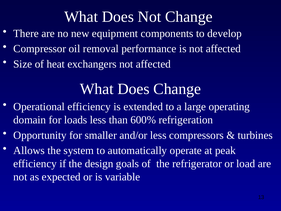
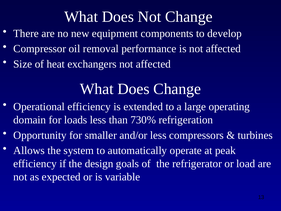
600%: 600% -> 730% (143, 120)
